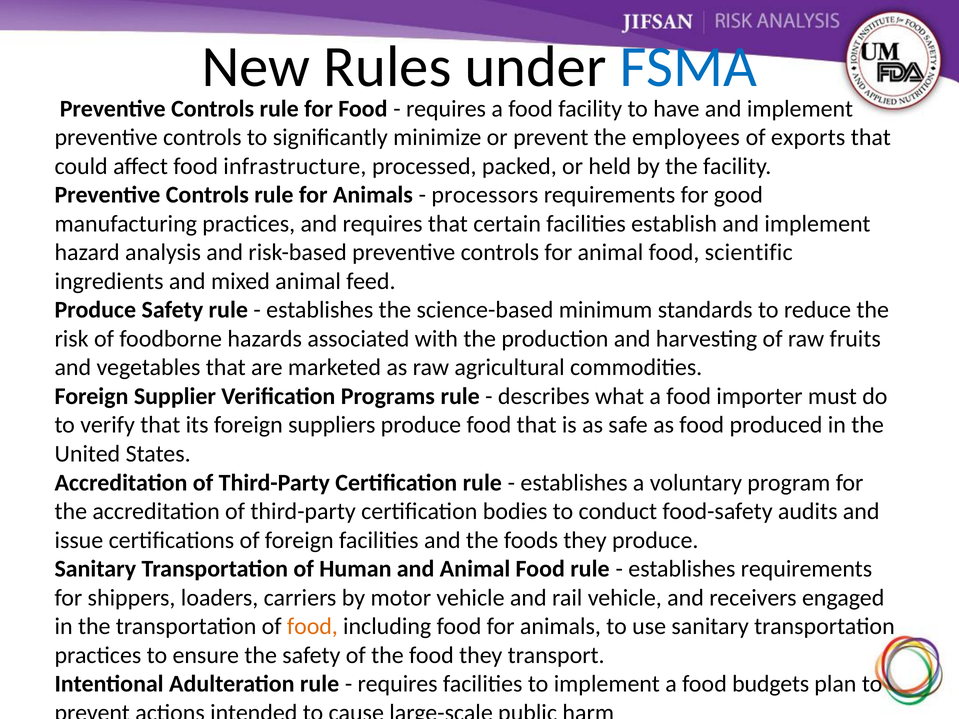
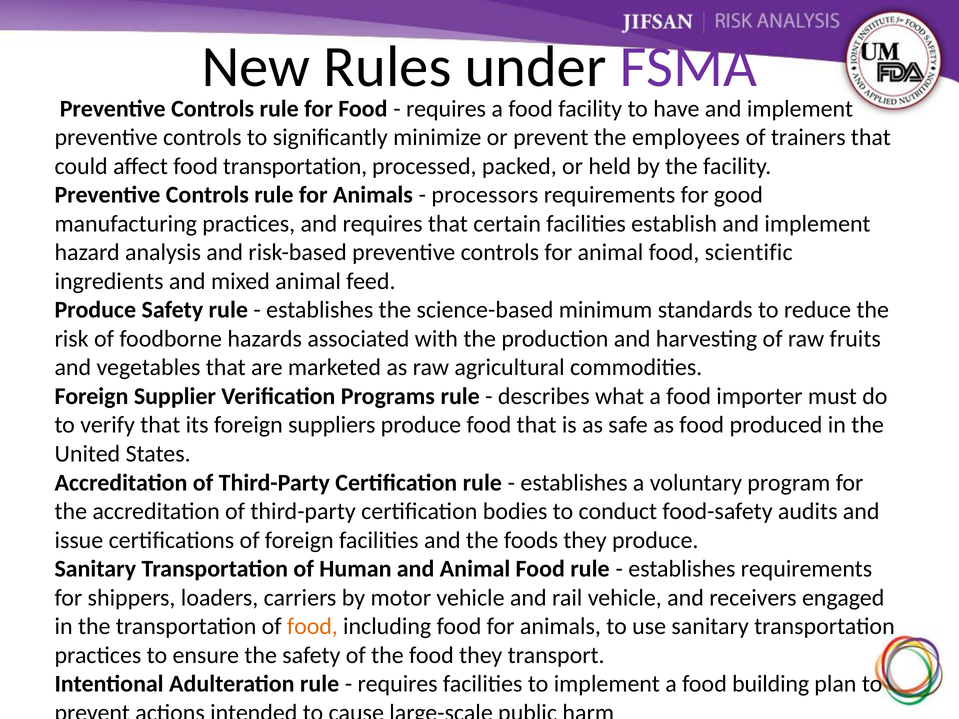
FSMA colour: blue -> purple (688, 67)
exports: exports -> trainers (808, 138)
food infrastructure: infrastructure -> transportation (295, 166)
budgets: budgets -> building (771, 684)
